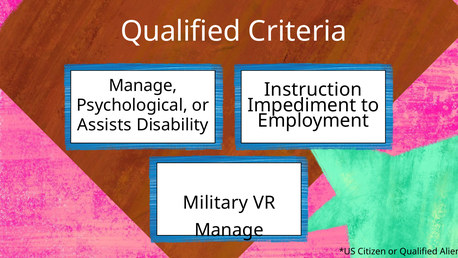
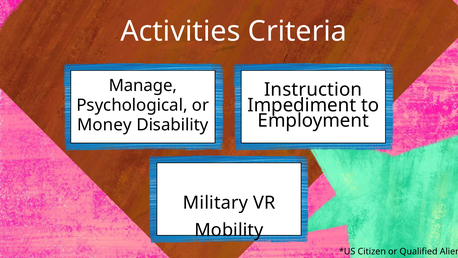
Qualified: Qualified -> Activities (180, 31)
Assists: Assists -> Money (104, 125)
Manage: Manage -> Mobility (229, 230)
